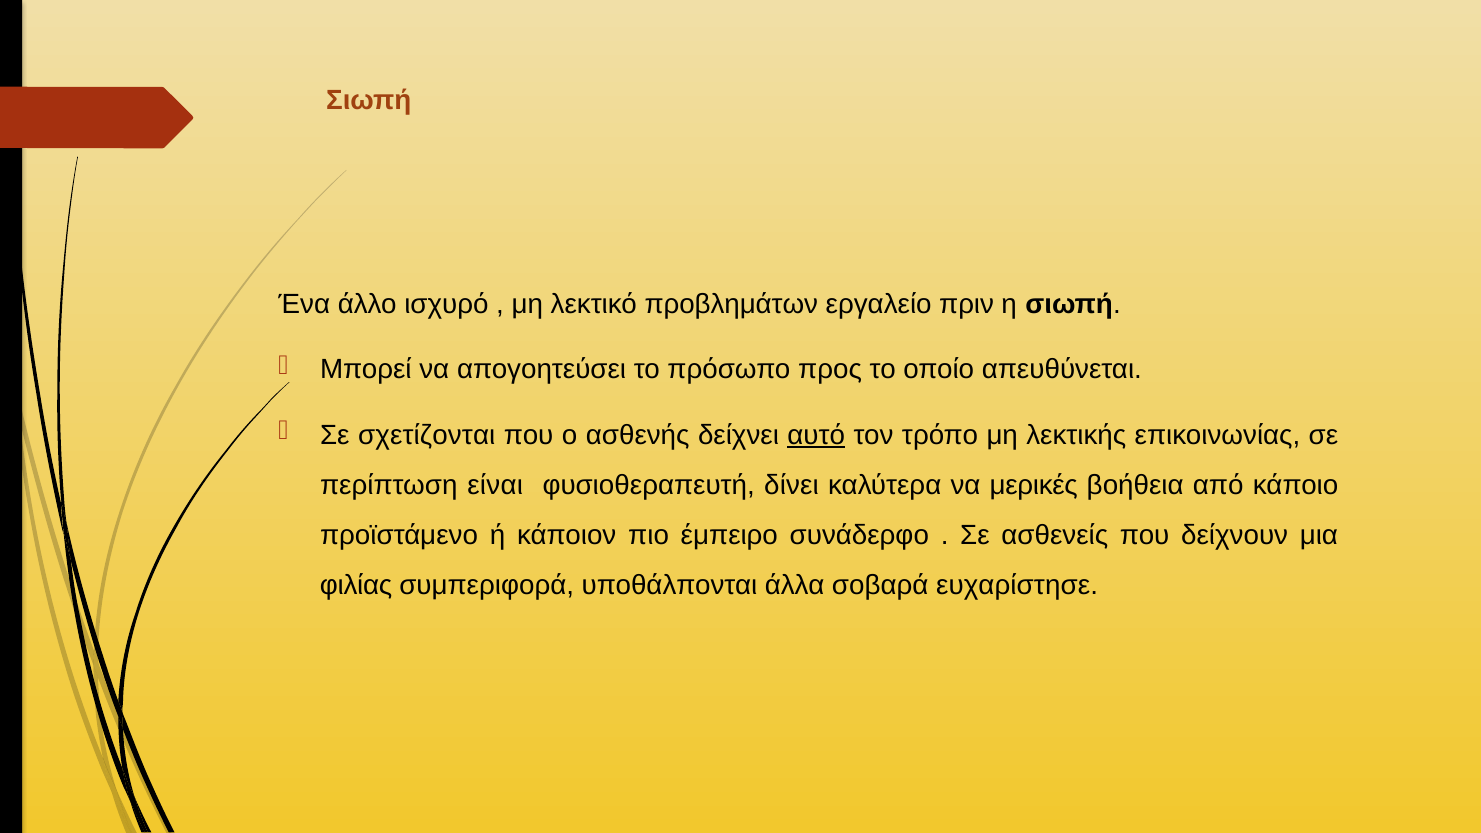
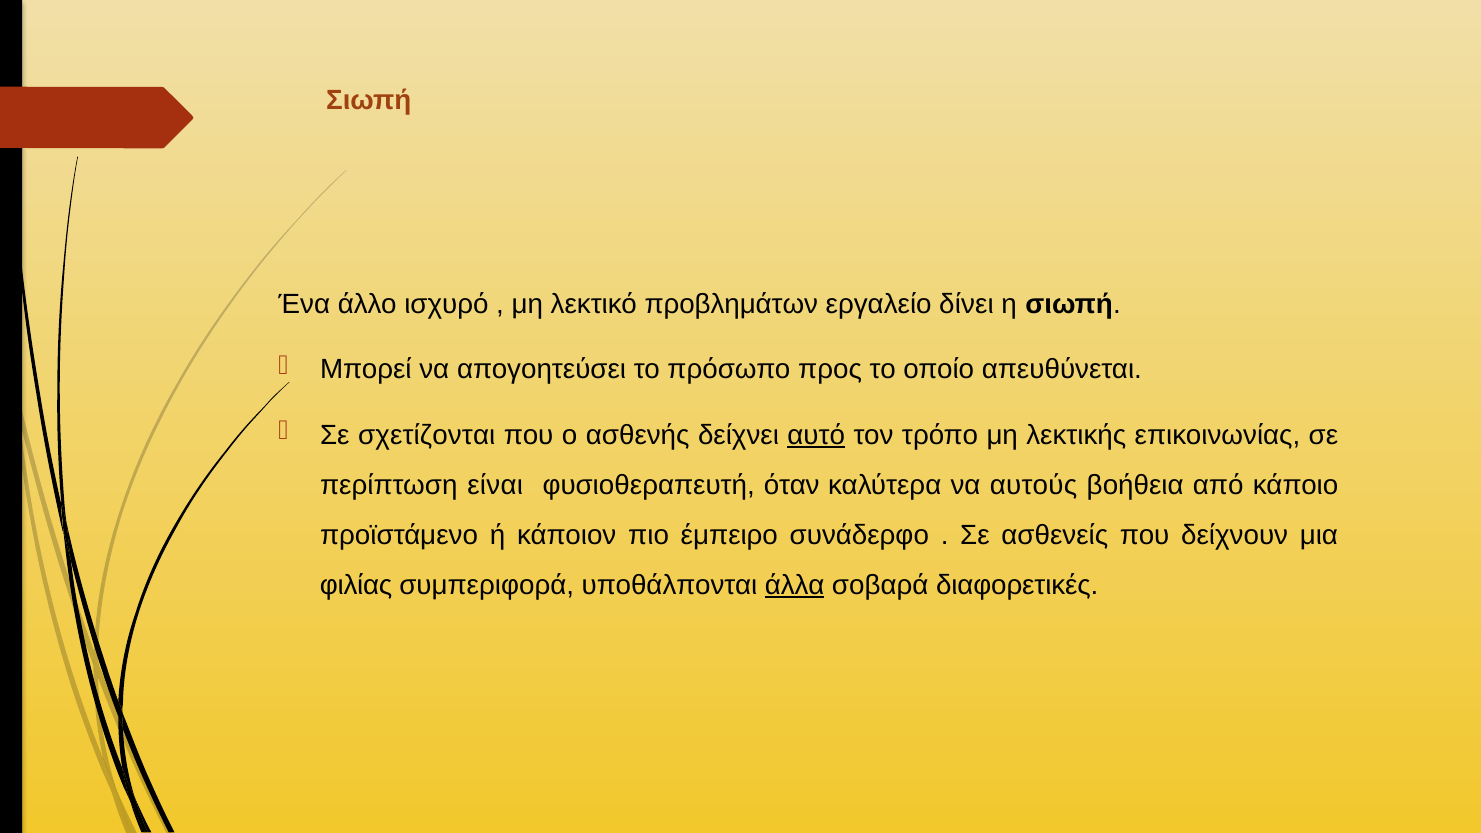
πριν: πριν -> δίνει (966, 304)
δίνει: δίνει -> όταν (792, 485)
μερικές: μερικές -> αυτούς (1033, 485)
άλλα underline: none -> present (795, 585)
ευχαρίστησε: ευχαρίστησε -> διαφορετικές (1017, 585)
